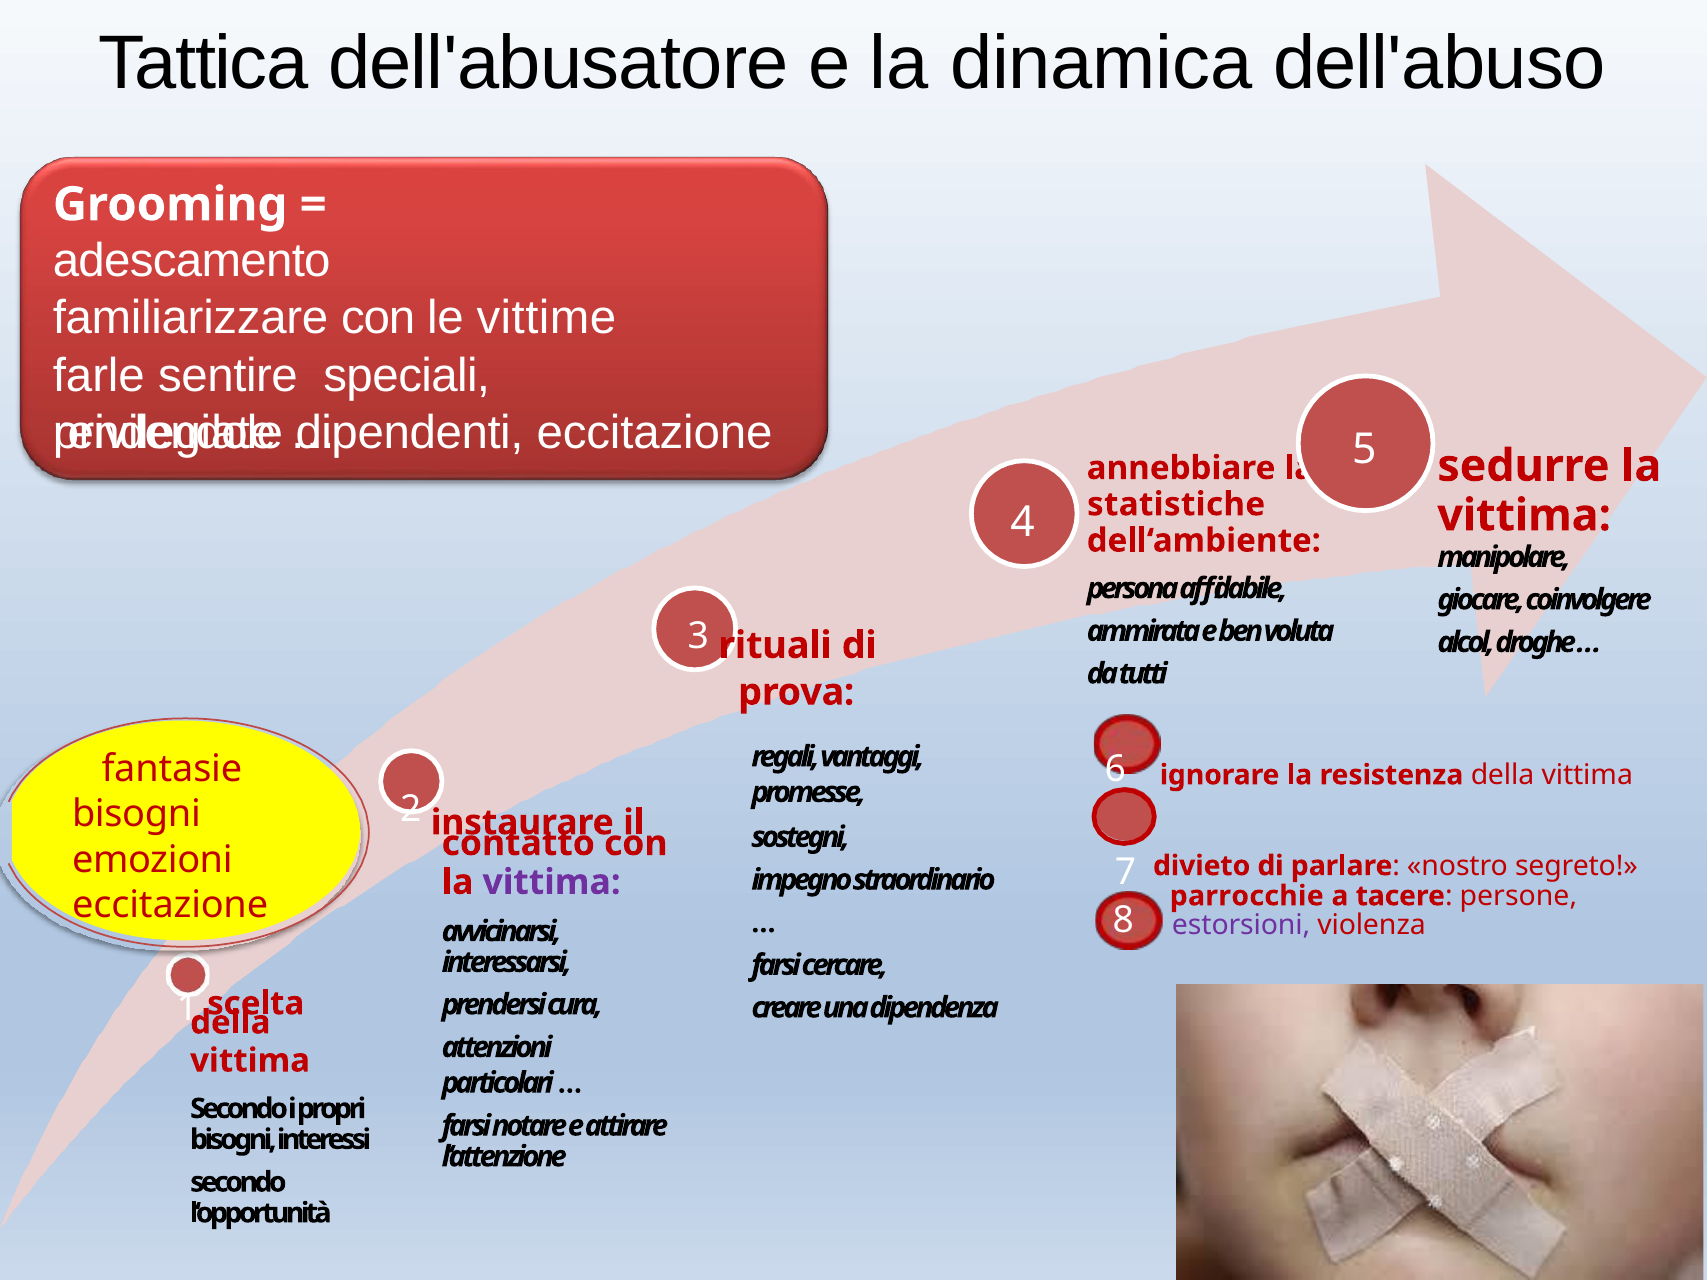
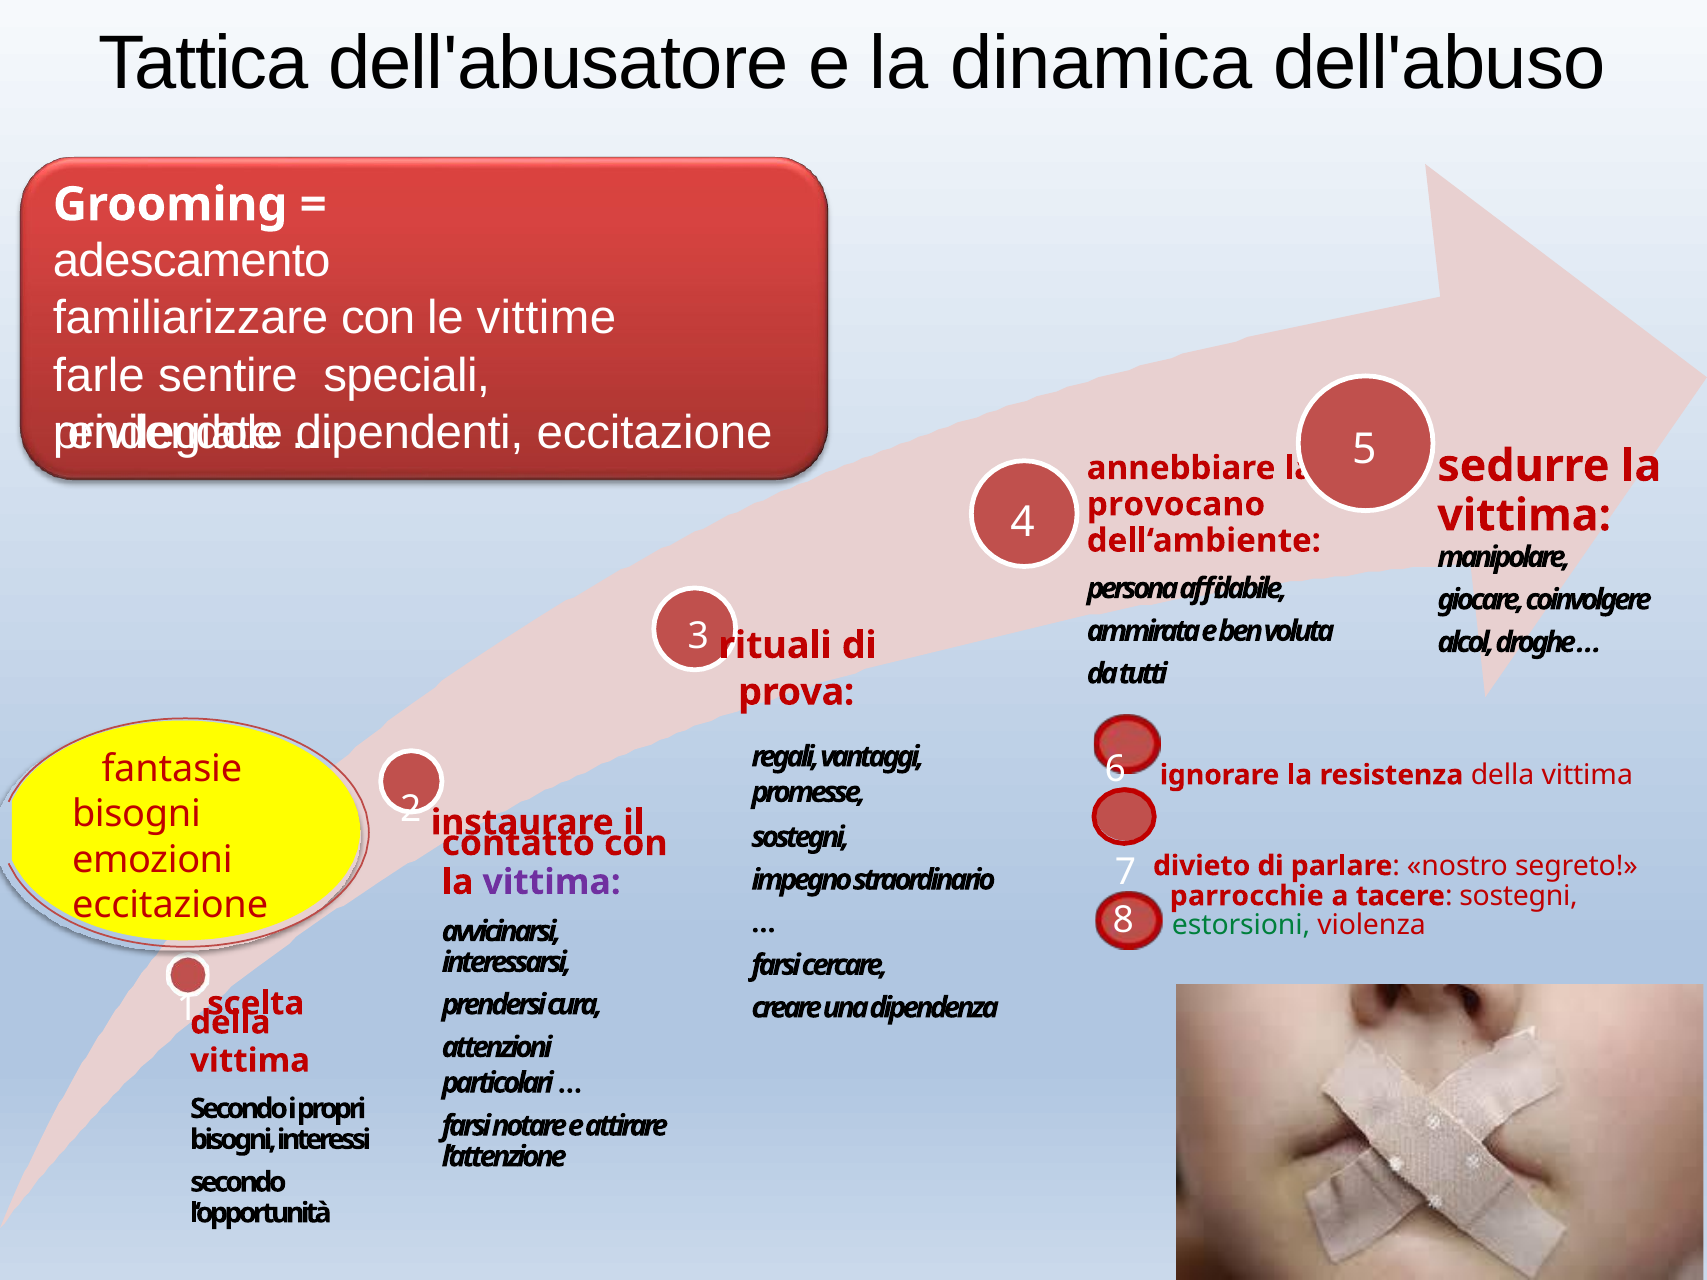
statistiche: statistiche -> provocano (1176, 504)
tacere persone: persone -> sostegni (1519, 896)
estorsioni colour: purple -> green (1241, 926)
